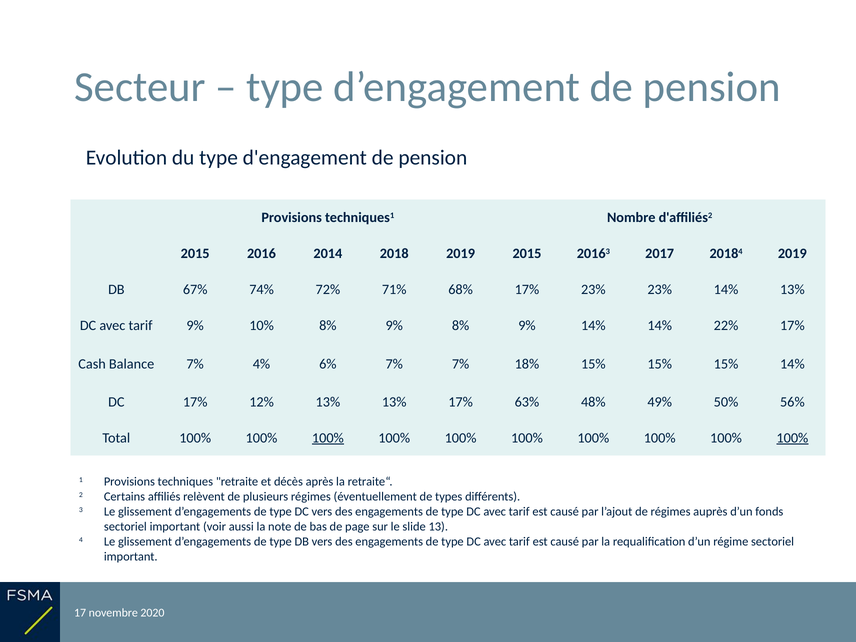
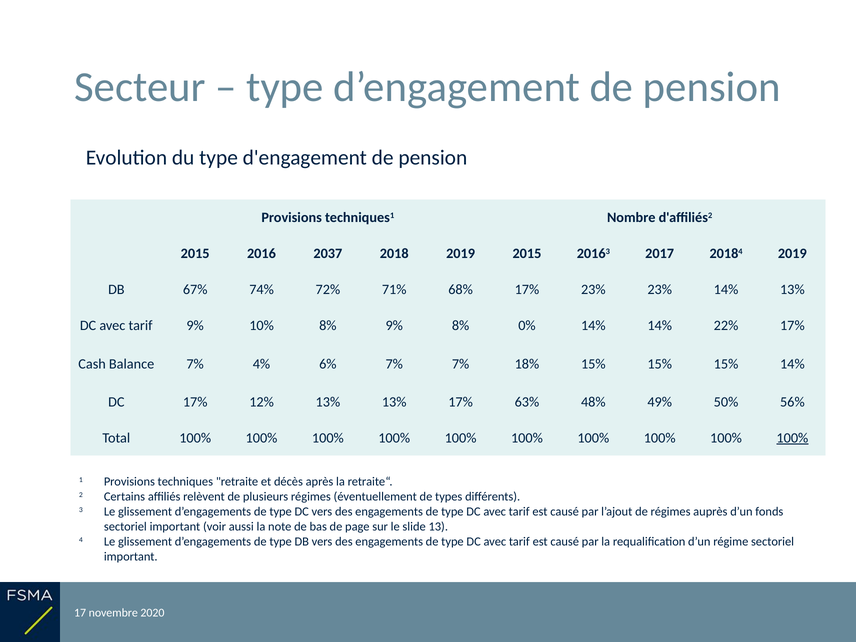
2014: 2014 -> 2037 (328, 254)
9% 8% 9%: 9% -> 0% (527, 326)
100% underline: present -> none (328, 438)
